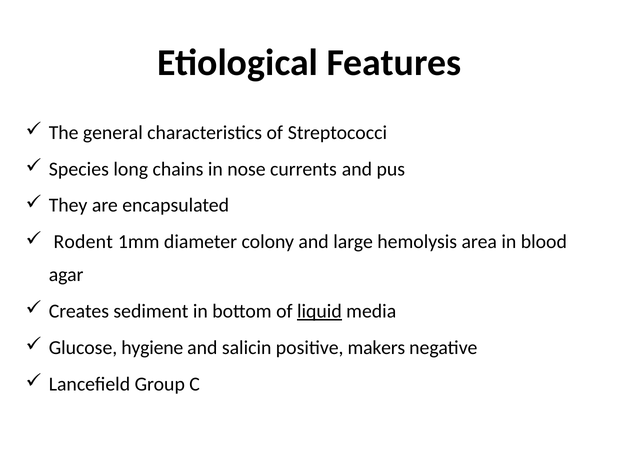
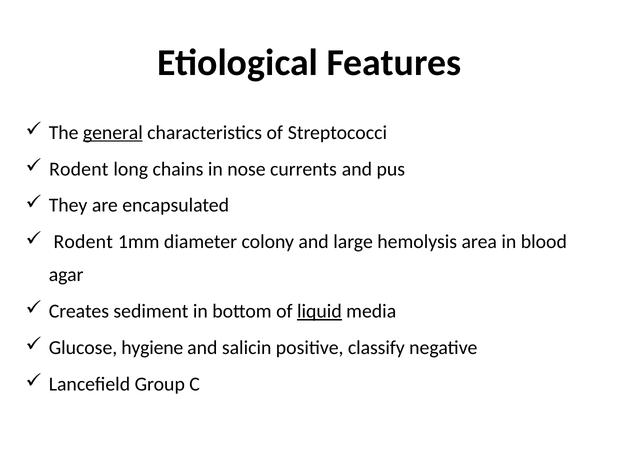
general underline: none -> present (113, 132)
Species: Species -> Rodent (79, 169)
makers: makers -> classify (376, 347)
